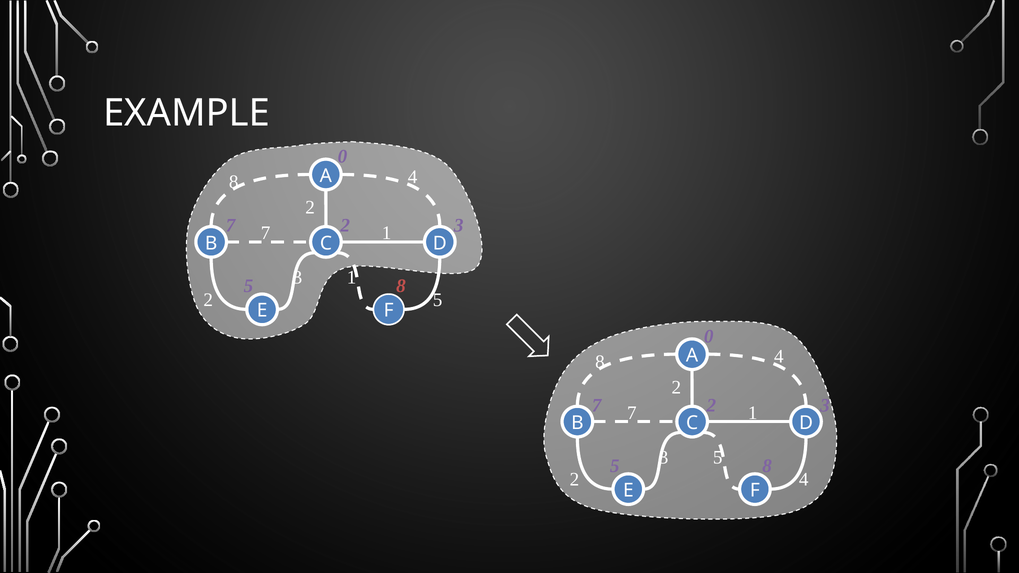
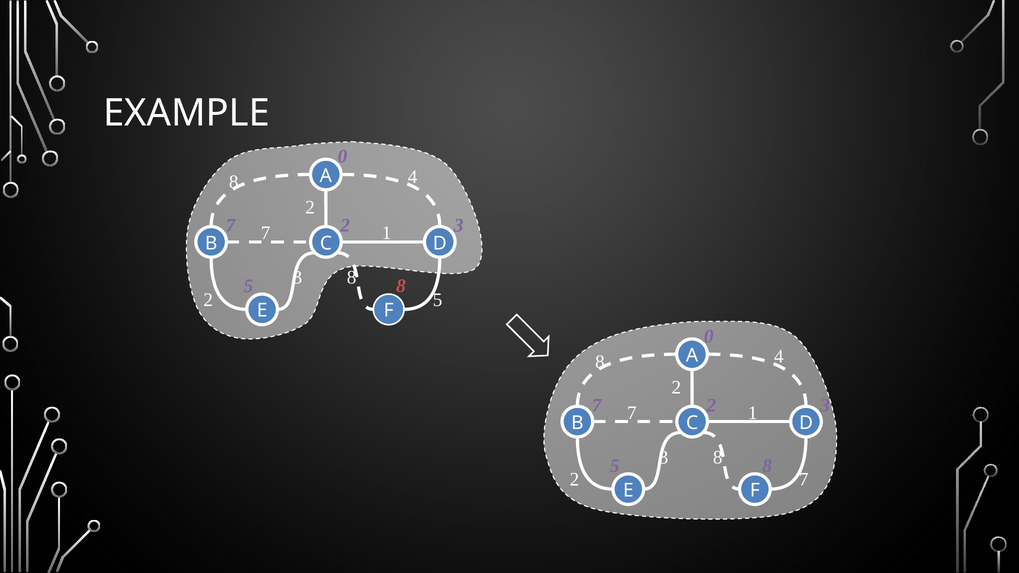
1: 1 -> 8 (352, 278)
5: 5 -> 8 (718, 457)
4: 4 -> 7 (804, 480)
